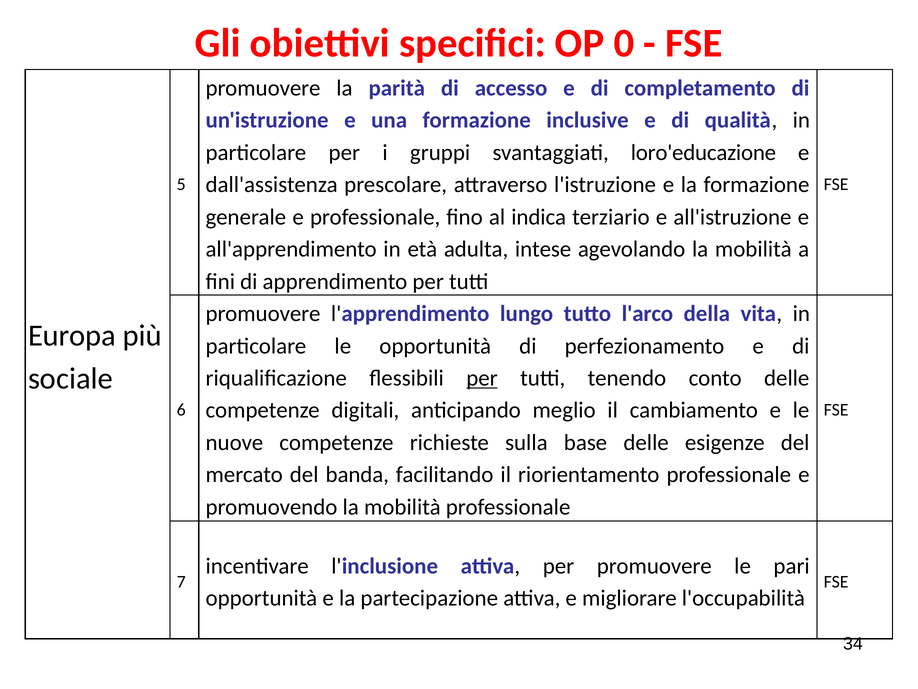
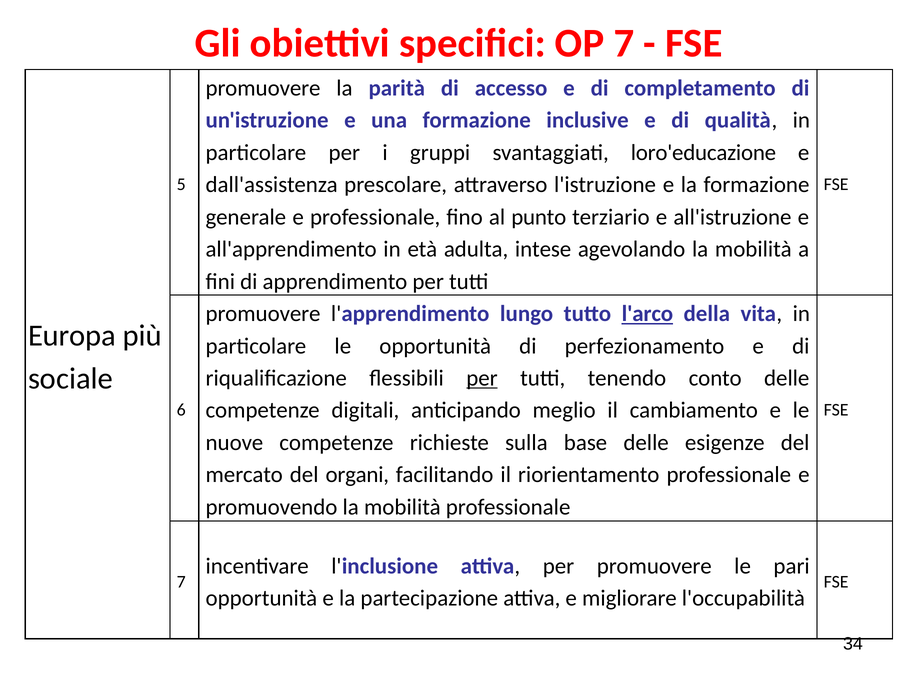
OP 0: 0 -> 7 (624, 43)
indica: indica -> punto (539, 217)
l'arco underline: none -> present (647, 313)
banda: banda -> organi (357, 474)
